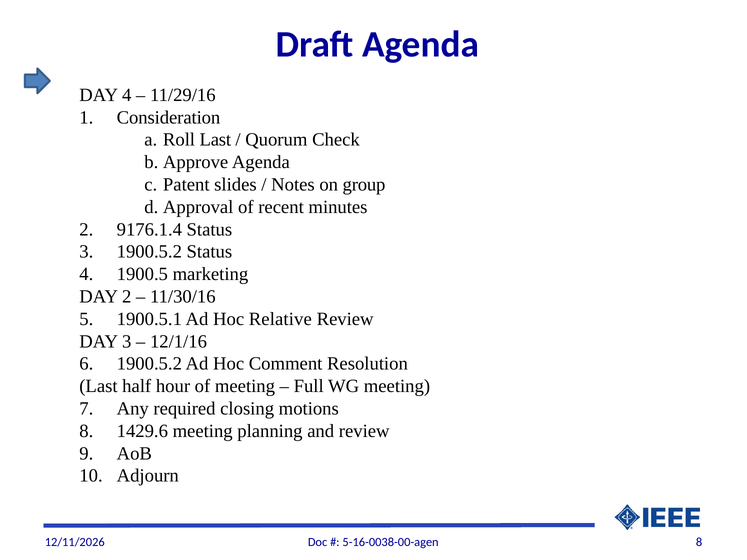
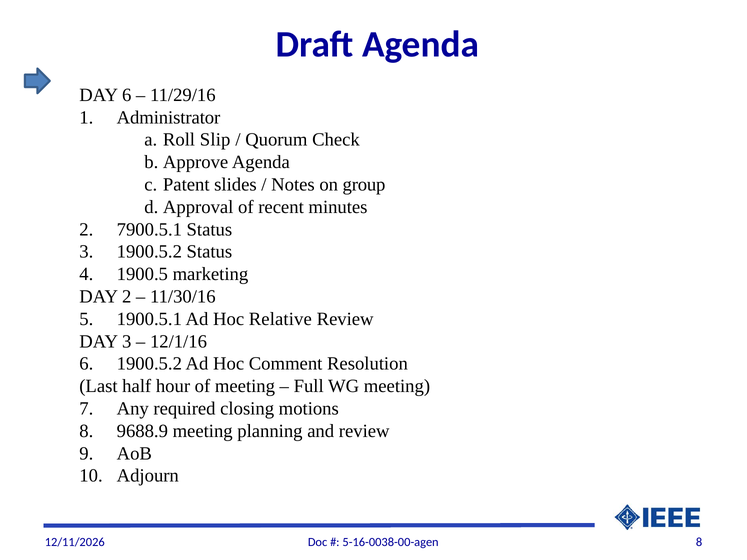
DAY 4: 4 -> 6 (127, 95)
Consideration: Consideration -> Administrator (169, 117)
Roll Last: Last -> Slip (215, 140)
9176.1.4: 9176.1.4 -> 7900.5.1 (149, 229)
1429.6: 1429.6 -> 9688.9 (142, 431)
